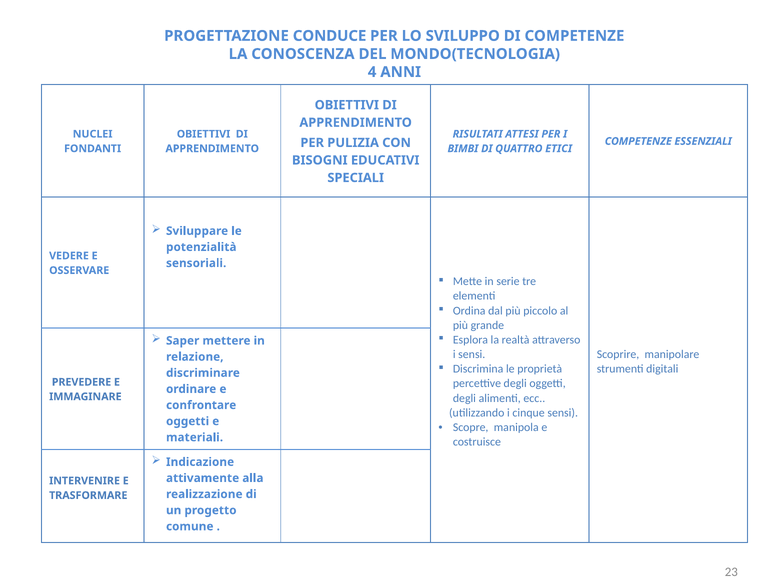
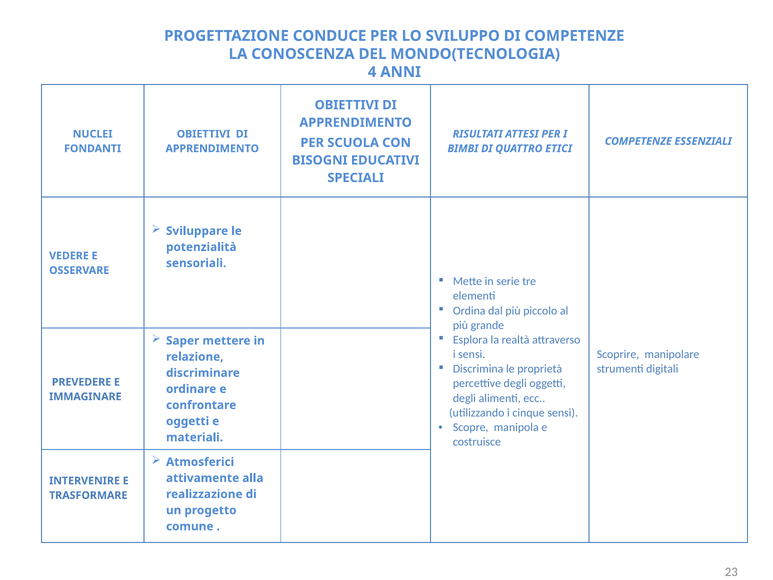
PULIZIA: PULIZIA -> SCUOLA (353, 143)
Indicazione: Indicazione -> Atmosferici (200, 462)
